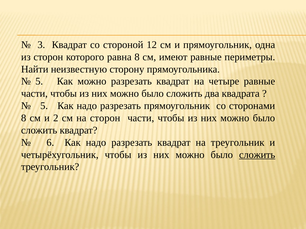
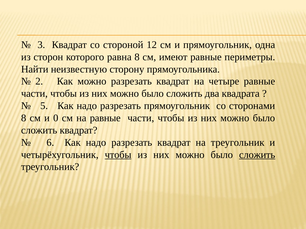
5: 5 -> 2 (39, 82)
2: 2 -> 0 (56, 118)
на сторон: сторон -> равные (105, 118)
чтобы underline: none -> present (118, 155)
